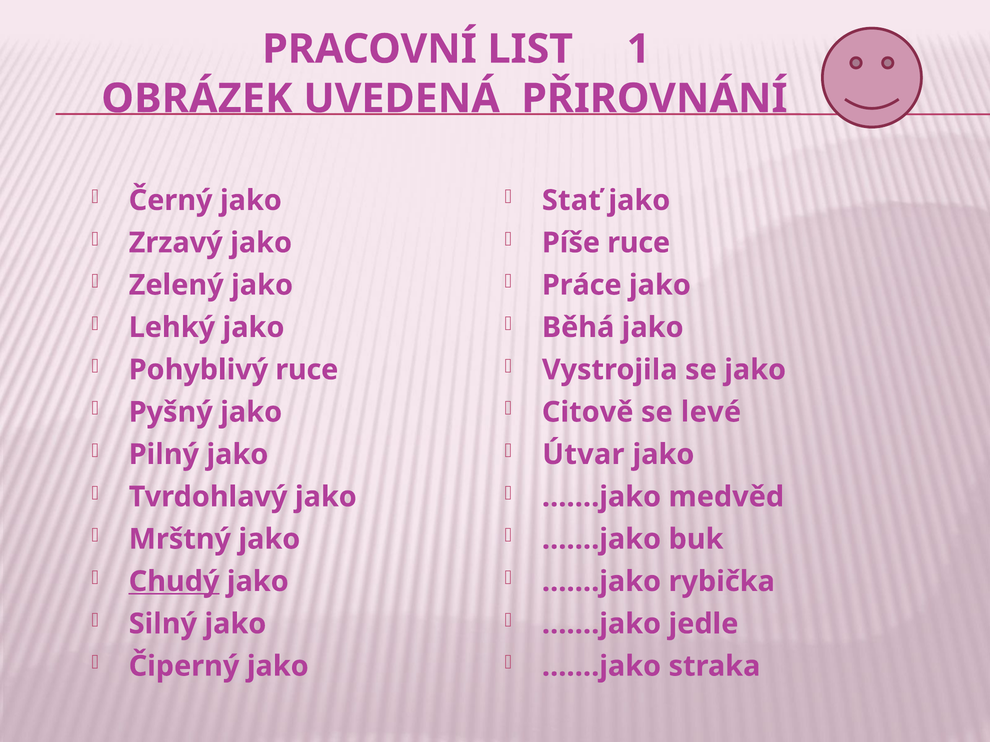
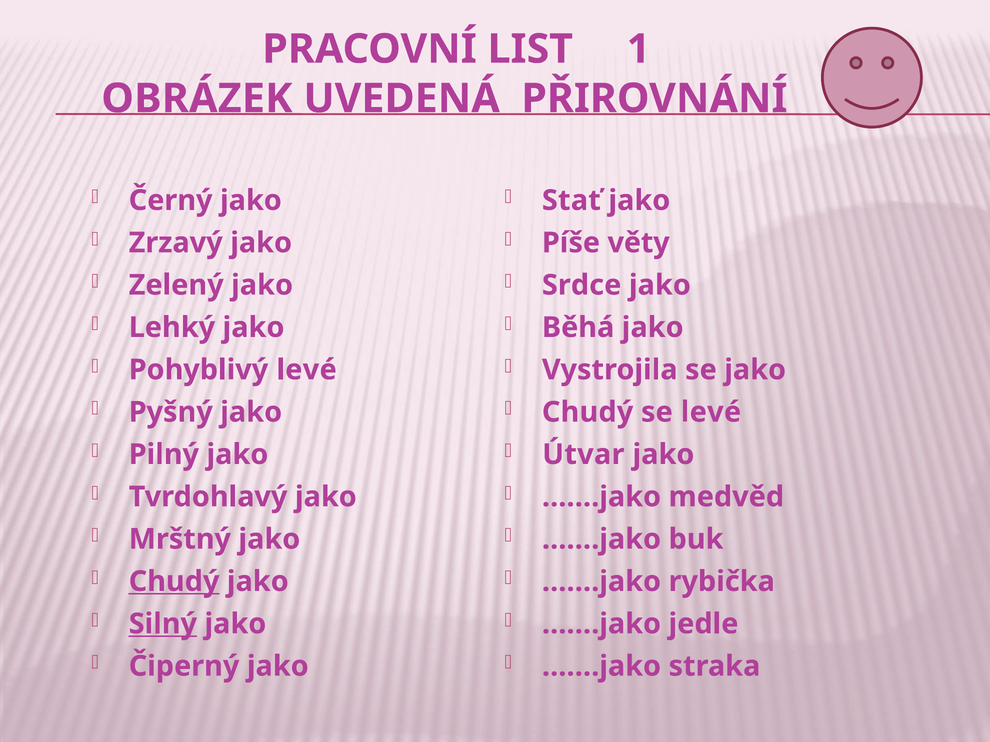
Píše ruce: ruce -> věty (639, 243)
Práce: Práce -> Srdce (582, 285)
Pohyblivý ruce: ruce -> levé (307, 370)
Citově: Citově -> Chudý (588, 412)
Silný underline: none -> present (163, 624)
